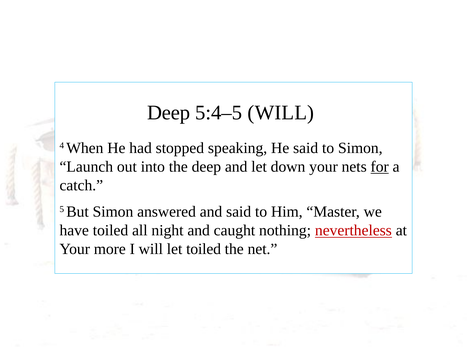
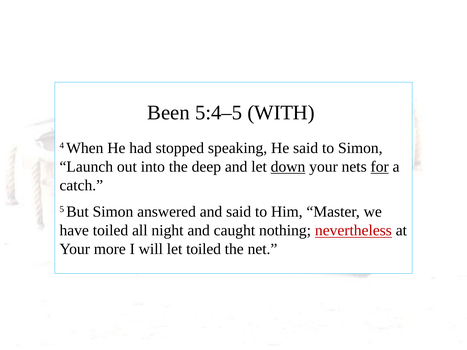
Deep: Deep -> Been (169, 113)
5:4–5 WILL: WILL -> WITH (281, 113)
down underline: none -> present (288, 167)
